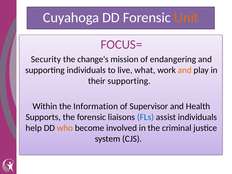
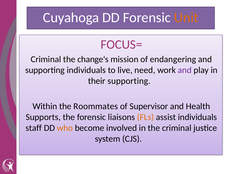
Security: Security -> Criminal (46, 59)
what: what -> need (145, 70)
and colour: orange -> purple (185, 70)
Information: Information -> Roommates (96, 106)
FLs colour: blue -> orange (145, 117)
help: help -> staff (34, 128)
